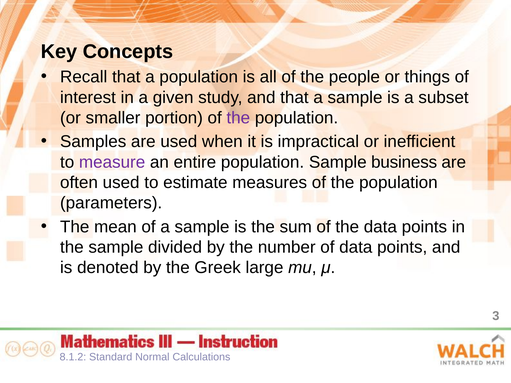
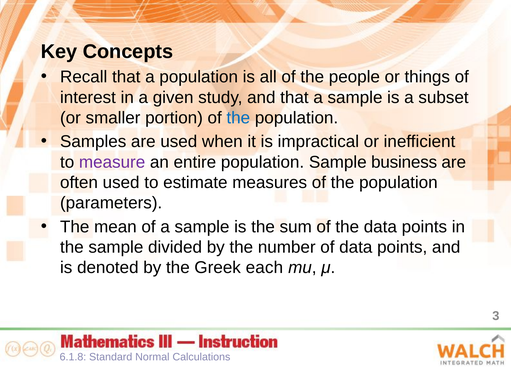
the colour: purple -> blue (238, 118)
large: large -> each (264, 268)
8.1.2: 8.1.2 -> 6.1.8 (73, 357)
